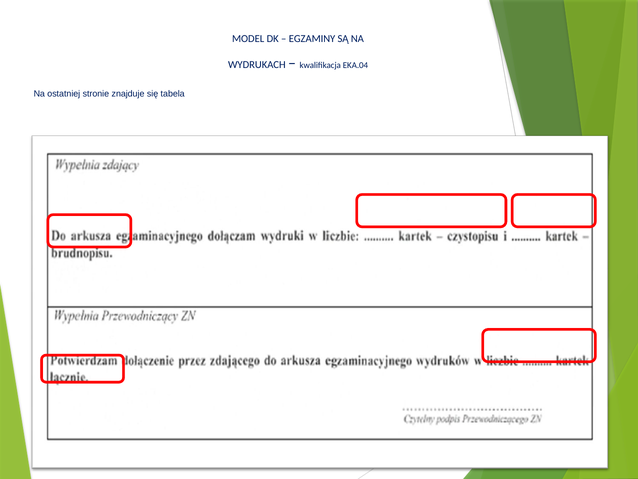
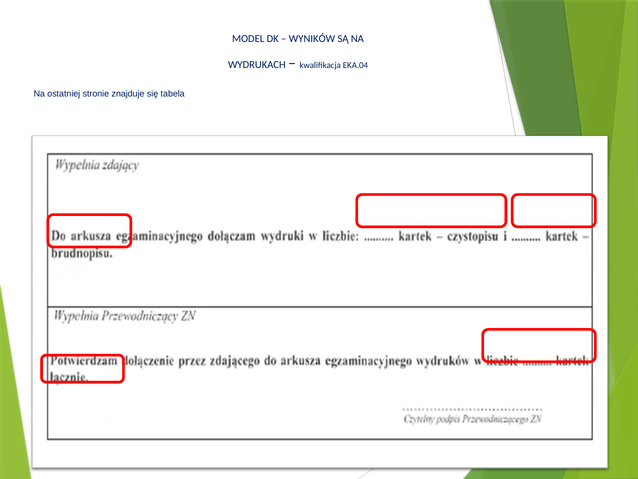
EGZAMINY: EGZAMINY -> WYNIKÓW (312, 39)
